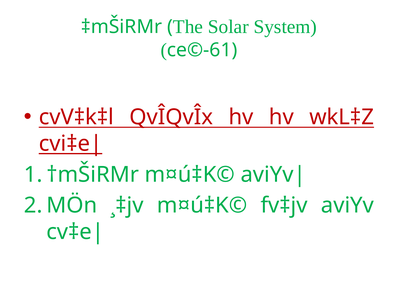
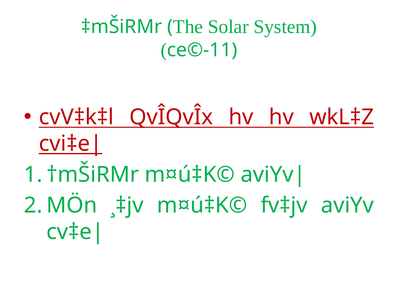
ce©-61: ce©-61 -> ce©-11 (202, 50)
